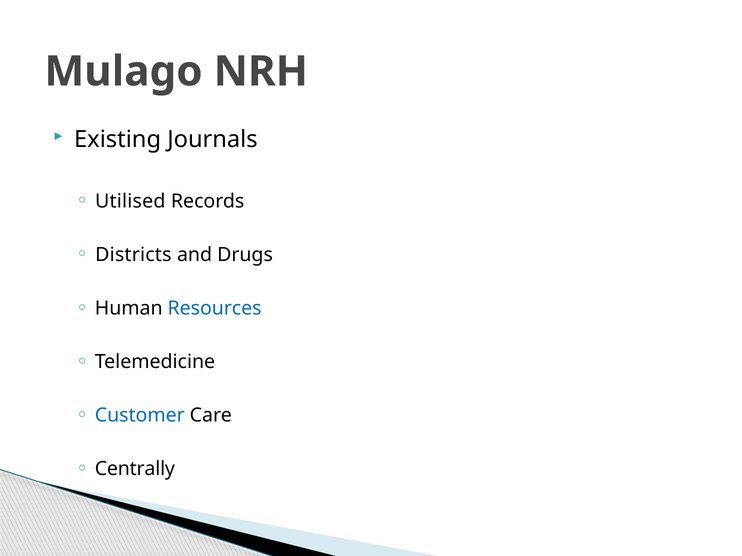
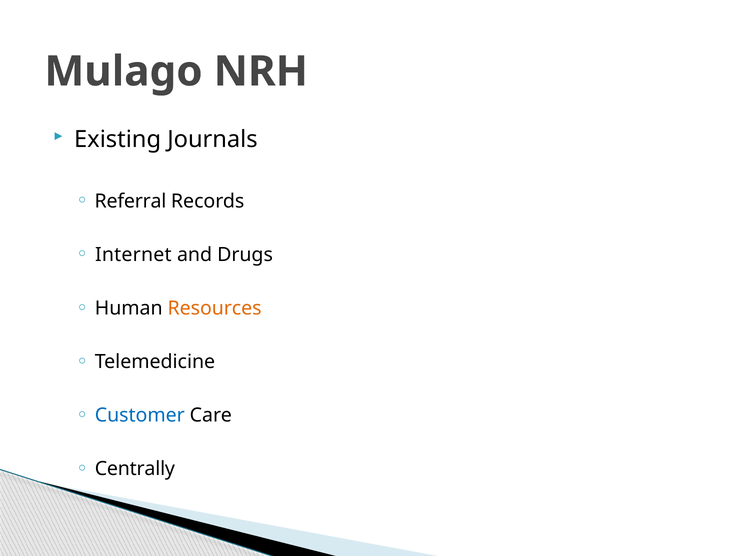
Utilised: Utilised -> Referral (130, 201)
Districts: Districts -> Internet (133, 255)
Resources colour: blue -> orange (215, 309)
